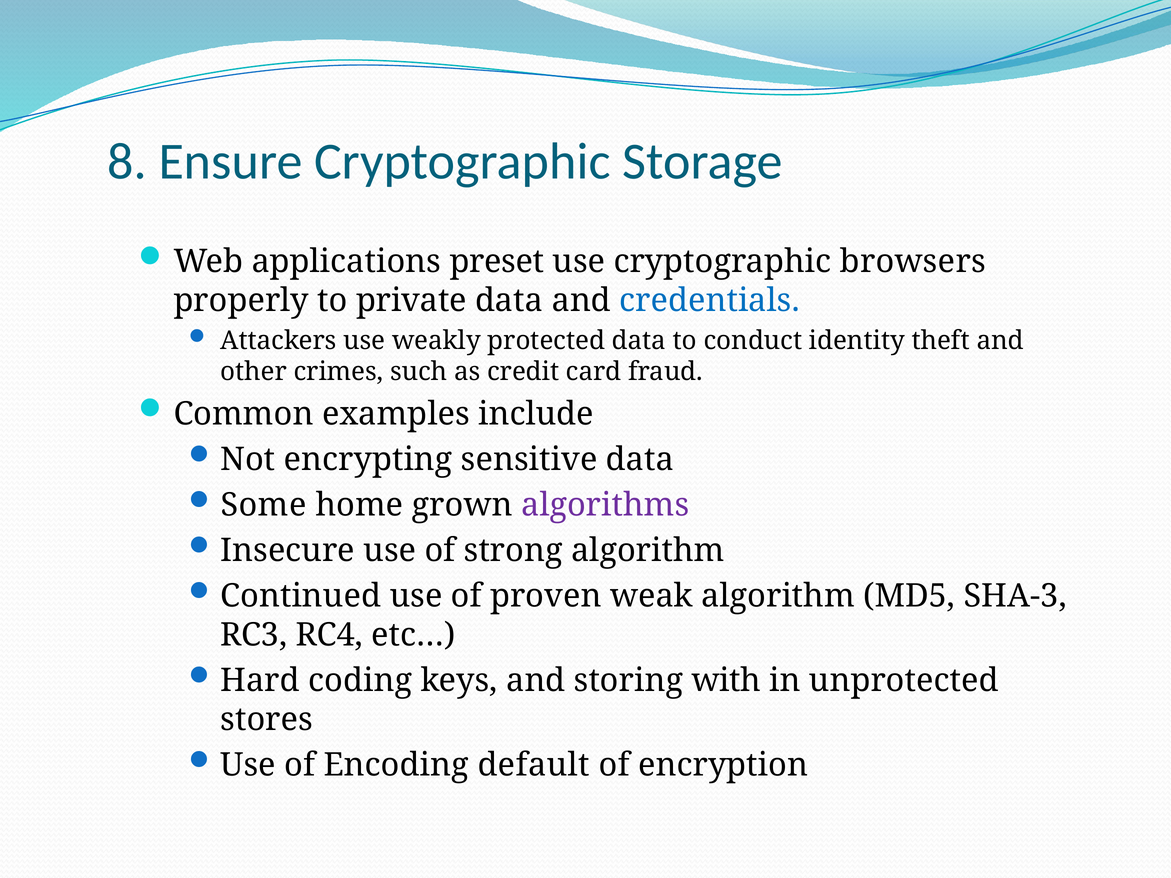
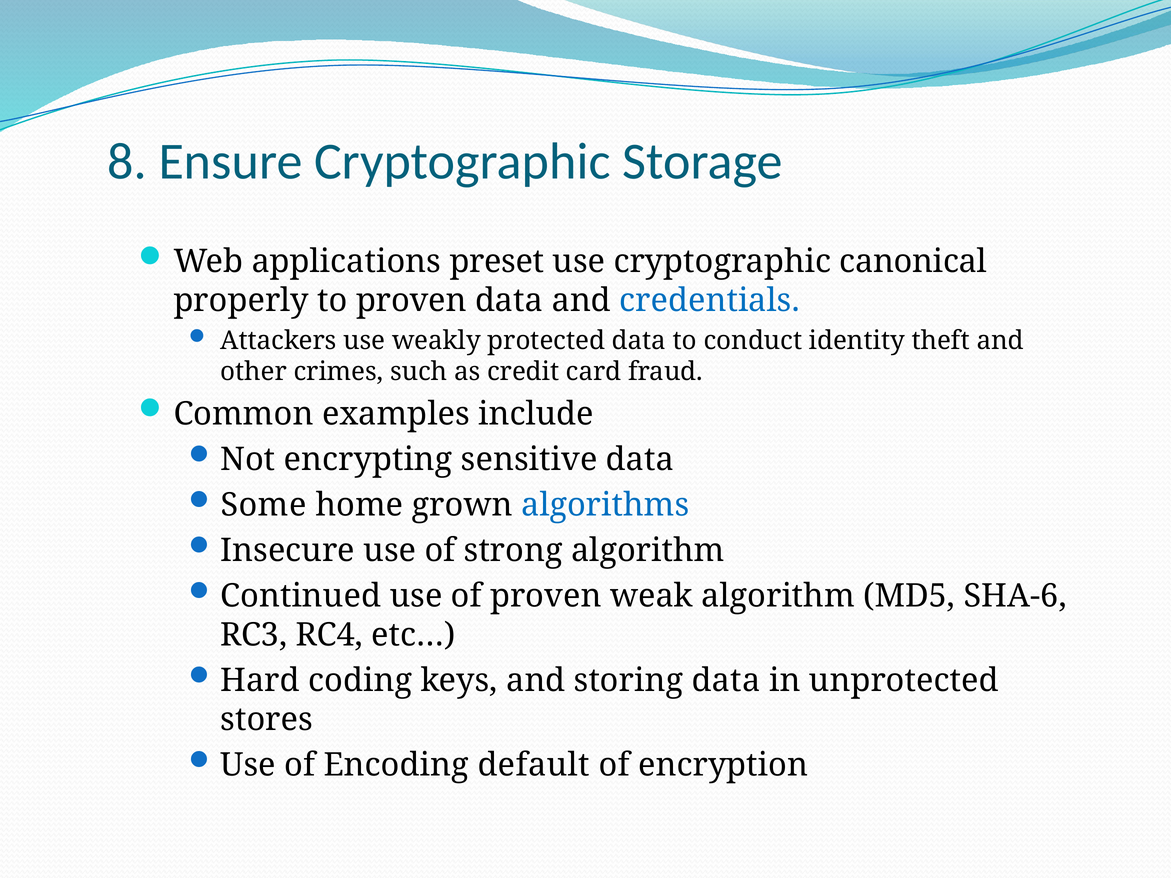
browsers: browsers -> canonical (913, 262)
to private: private -> proven (411, 301)
algorithms colour: purple -> blue (605, 505)
SHA-3: SHA-3 -> SHA-6 (1015, 596)
storing with: with -> data (726, 681)
